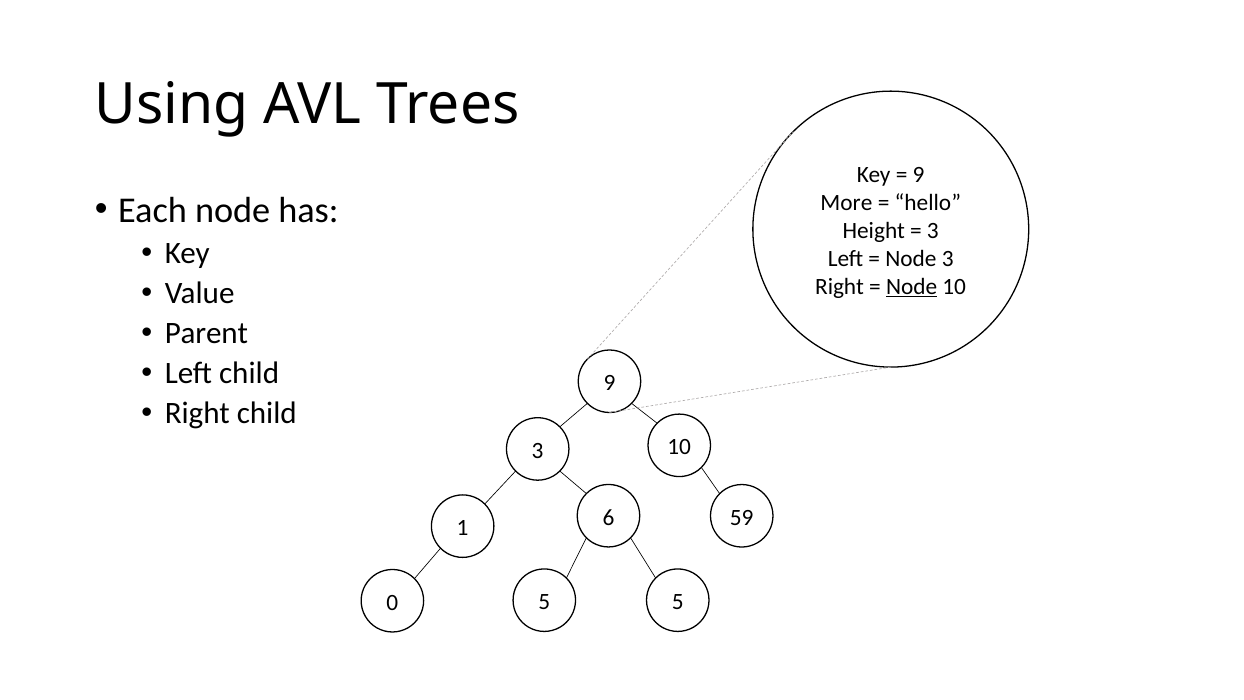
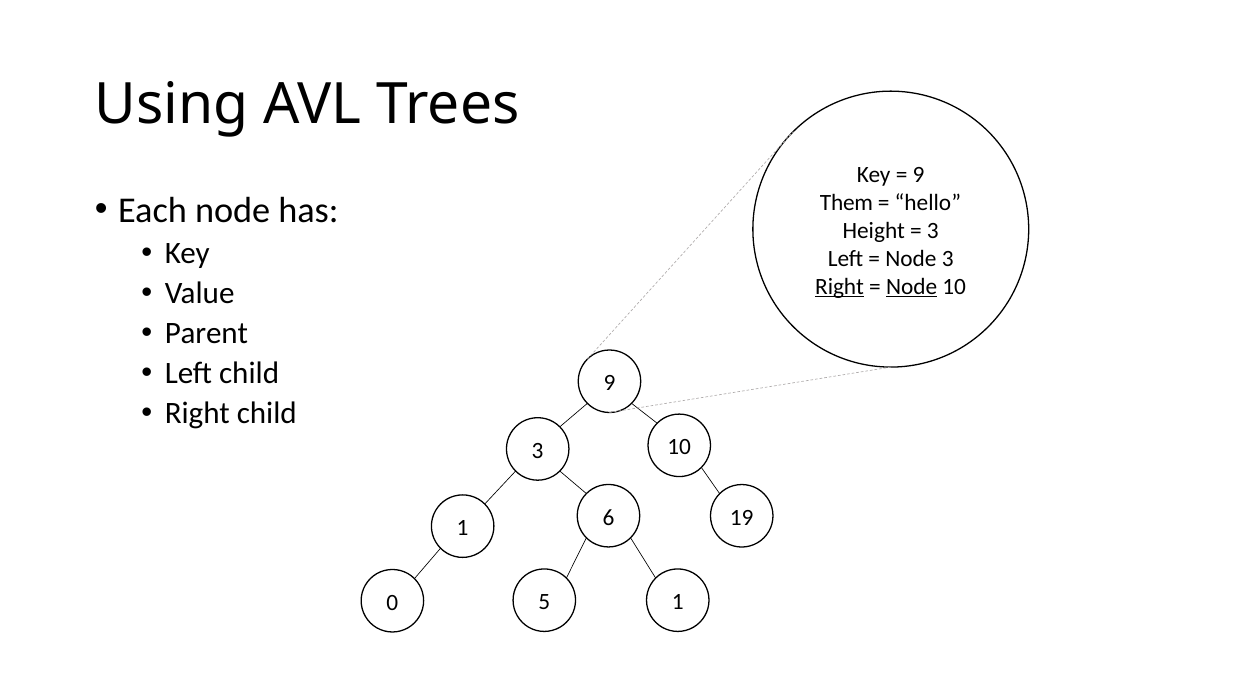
More: More -> Them (847, 203)
Right underline: none -> present (840, 287)
59: 59 -> 19 (742, 517)
5 5: 5 -> 1 (678, 602)
